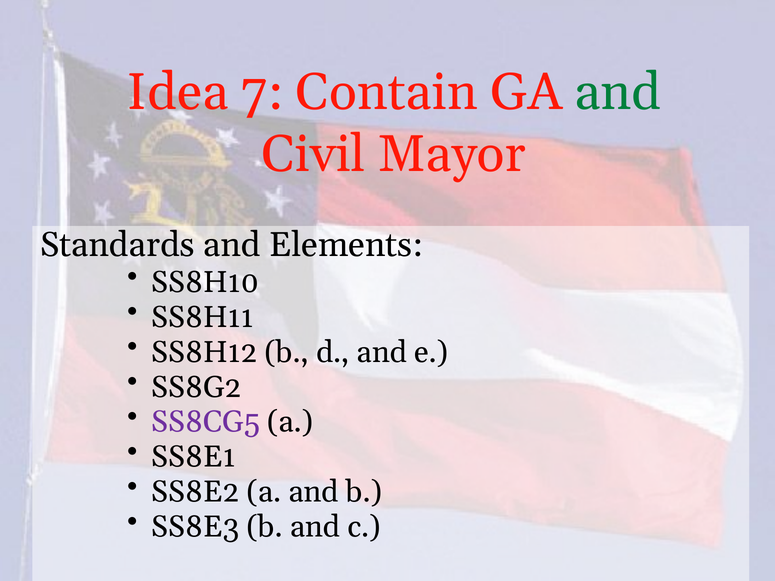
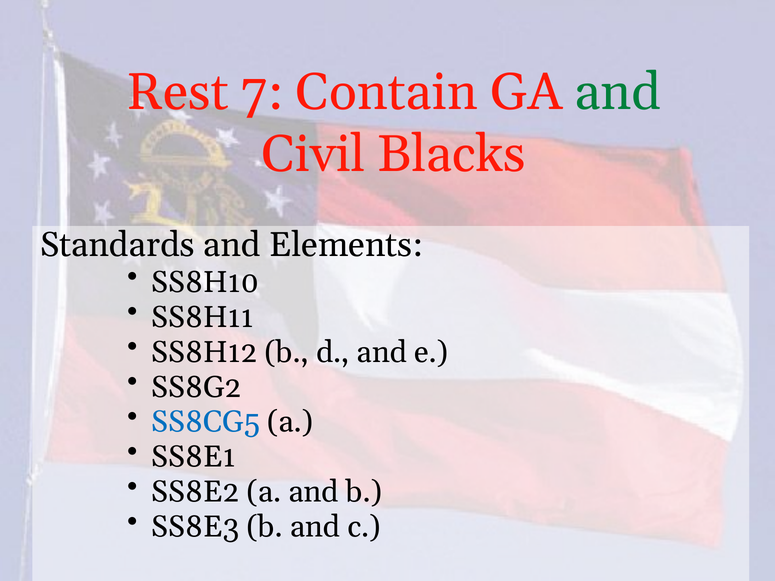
Idea: Idea -> Rest (178, 92)
Mayor: Mayor -> Blacks (452, 154)
SS8CG5 colour: purple -> blue (206, 422)
